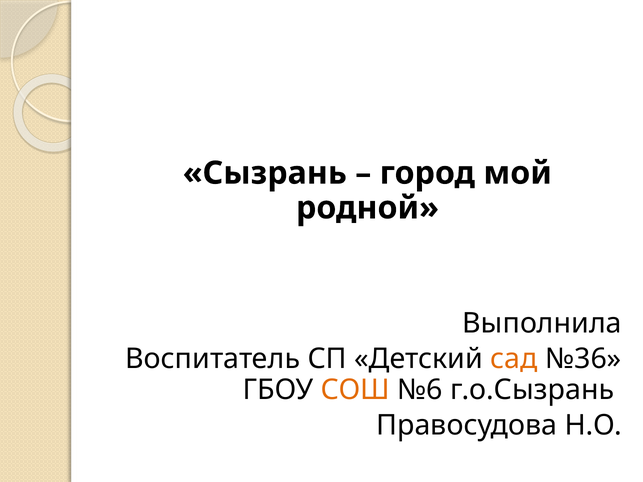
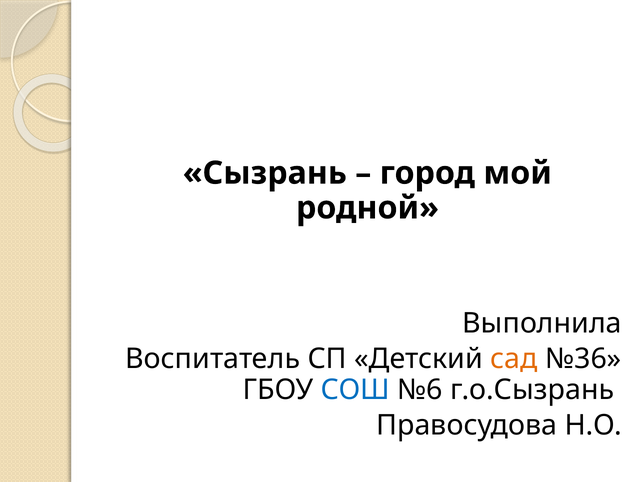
СОШ colour: orange -> blue (355, 390)
